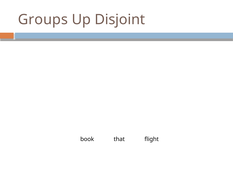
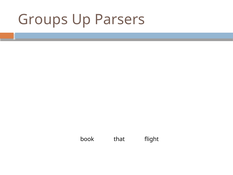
Disjoint: Disjoint -> Parsers (120, 19)
